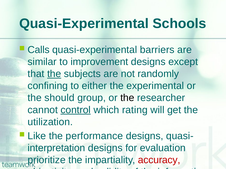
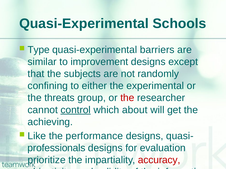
Calls: Calls -> Type (39, 50)
the underline: present -> none (54, 74)
should: should -> threats (60, 98)
the colour: black -> red (127, 98)
which rating: rating -> about (135, 110)
utilization: utilization -> achieving (50, 122)
interpretation: interpretation -> professionals (56, 148)
